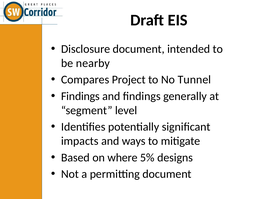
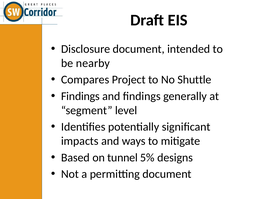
Tunnel: Tunnel -> Shuttle (194, 80)
where: where -> tunnel (123, 157)
